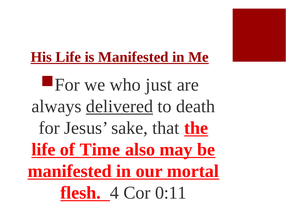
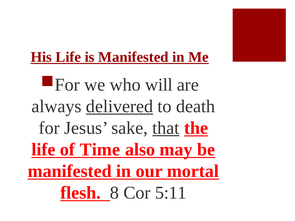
just: just -> will (159, 85)
that underline: none -> present (166, 128)
4: 4 -> 8 (114, 193)
0:11: 0:11 -> 5:11 (171, 193)
